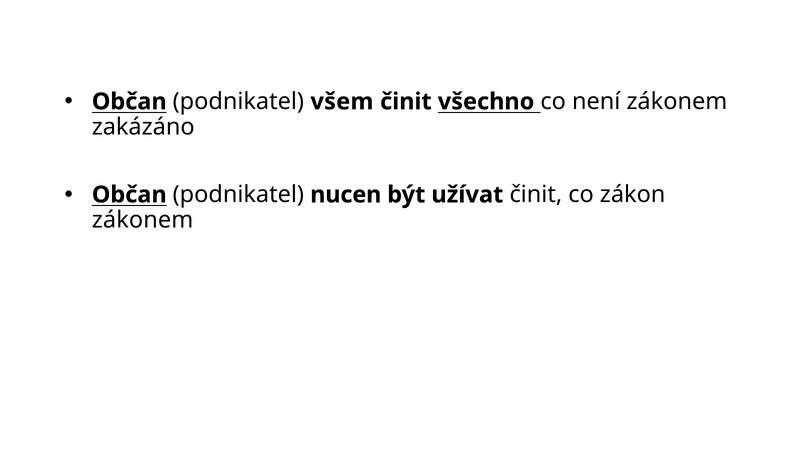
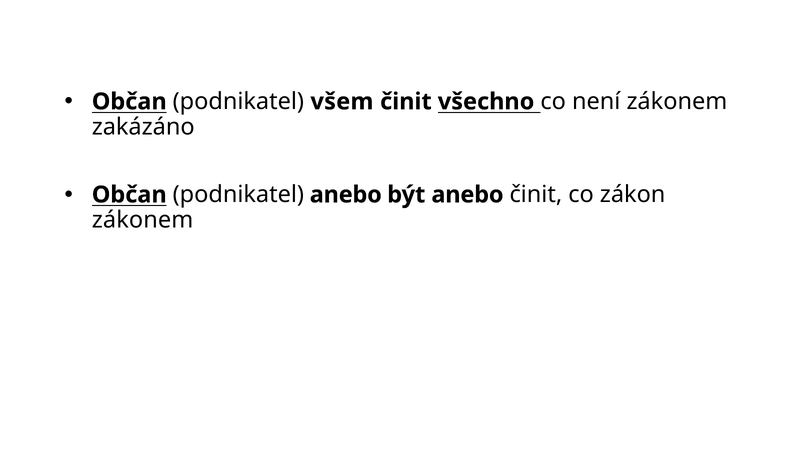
podnikatel nucen: nucen -> anebo (346, 195)
být užívat: užívat -> anebo (467, 195)
